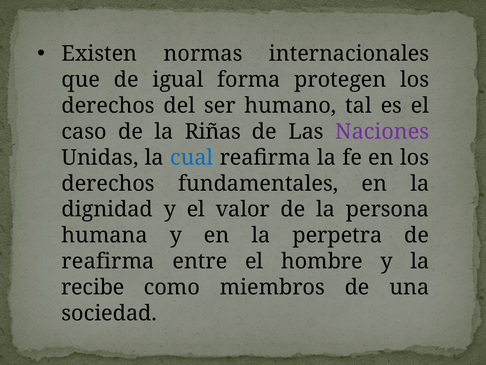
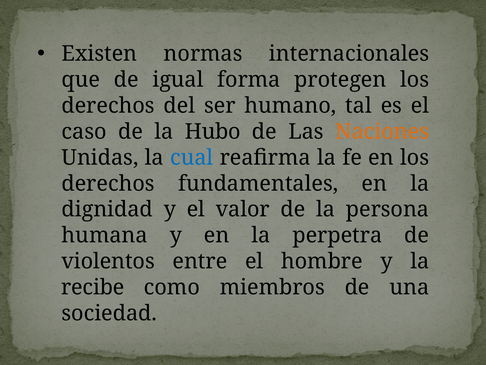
Riñas: Riñas -> Hubo (213, 131)
Naciones colour: purple -> orange (382, 131)
reafirma: reafirma -> violentos (108, 261)
